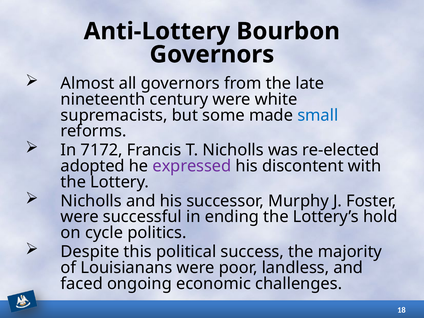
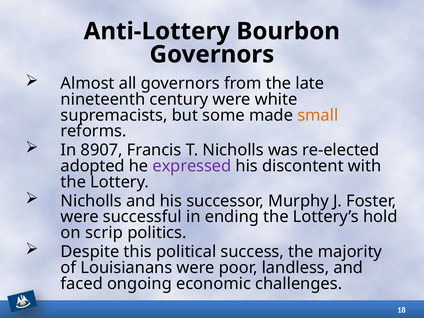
small colour: blue -> orange (318, 115)
7172: 7172 -> 8907 (102, 150)
cycle: cycle -> scrip (104, 233)
